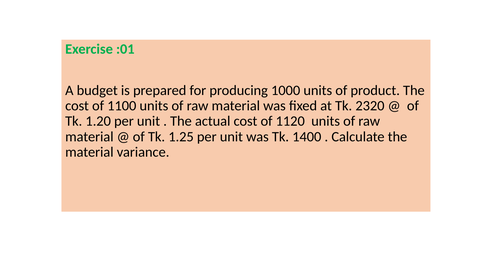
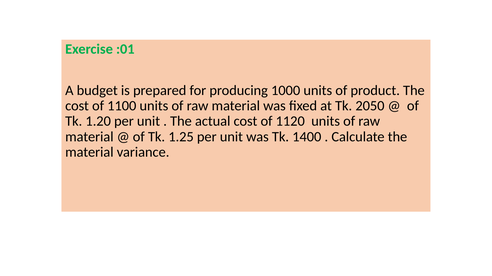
2320: 2320 -> 2050 (370, 106)
